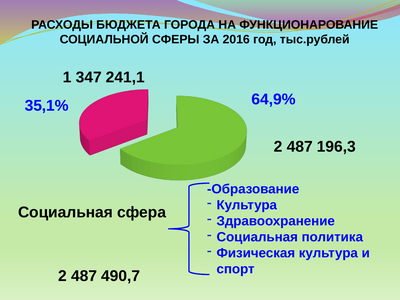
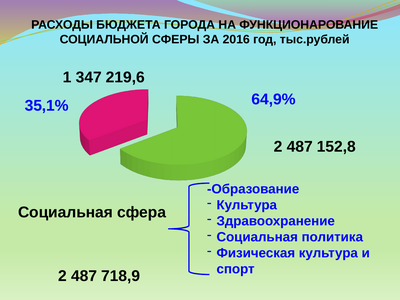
241,1: 241,1 -> 219,6 (125, 77)
196,3: 196,3 -> 152,8 (336, 147)
490,7: 490,7 -> 718,9 (121, 276)
